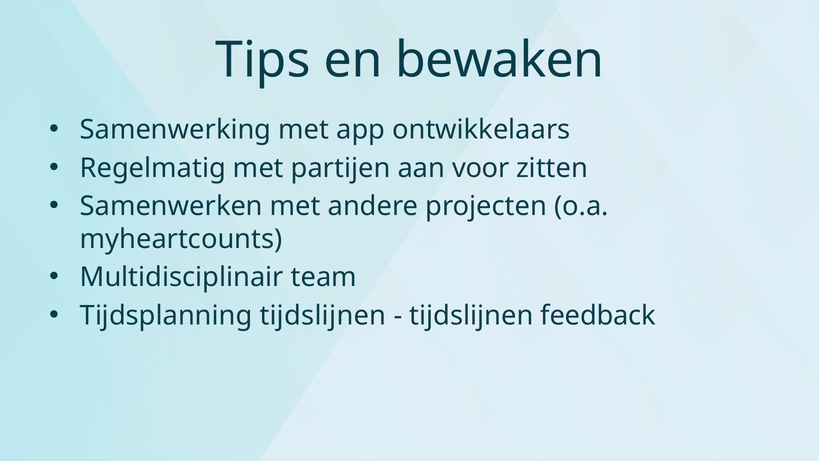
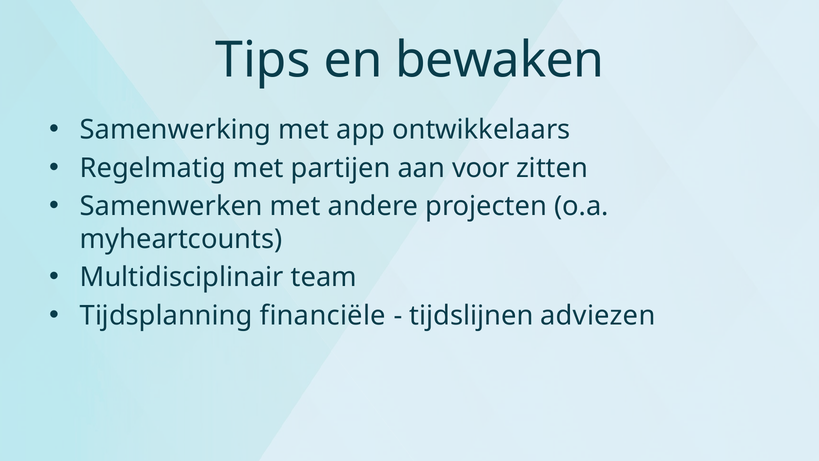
Tijdsplanning tijdslijnen: tijdslijnen -> financiële (323, 315)
feedback: feedback -> adviezen (598, 315)
